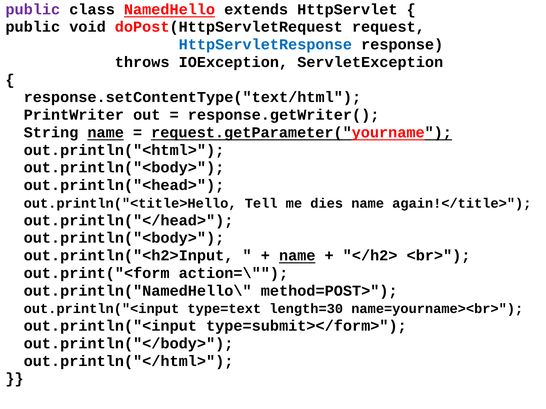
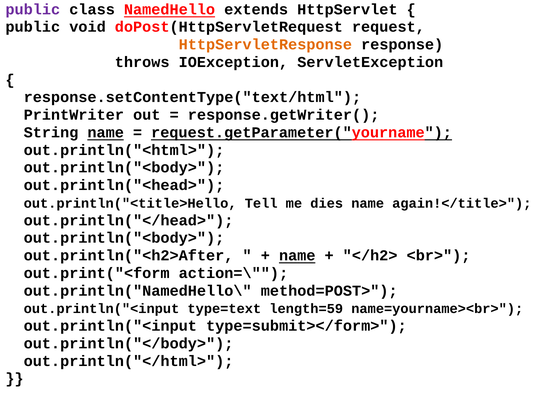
HttpServletResponse colour: blue -> orange (265, 45)
out.println("<h2>Input: out.println("<h2>Input -> out.println("<h2>After (129, 256)
length=30: length=30 -> length=59 (306, 309)
